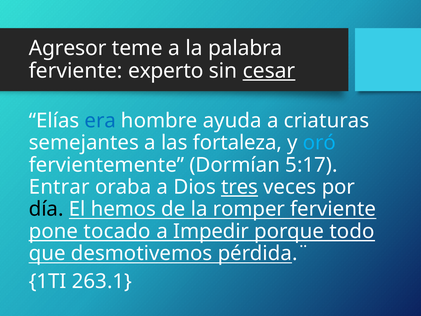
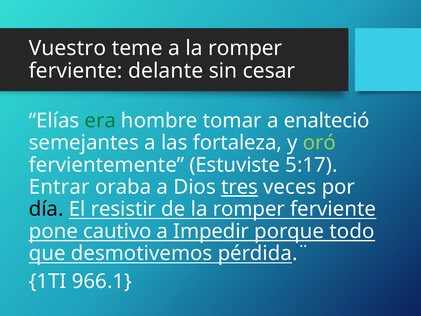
Agresor: Agresor -> Vuestro (67, 48)
a la palabra: palabra -> romper (245, 48)
experto: experto -> delante (166, 71)
cesar underline: present -> none (269, 71)
era colour: blue -> green (100, 121)
ayuda: ayuda -> tomar (232, 121)
criaturas: criaturas -> enalteció (327, 121)
oró colour: light blue -> light green (319, 143)
Dormían: Dormían -> Estuviste (235, 165)
hemos: hemos -> resistir (123, 209)
tocado: tocado -> cautivo (117, 231)
263.1: 263.1 -> 966.1 (102, 281)
